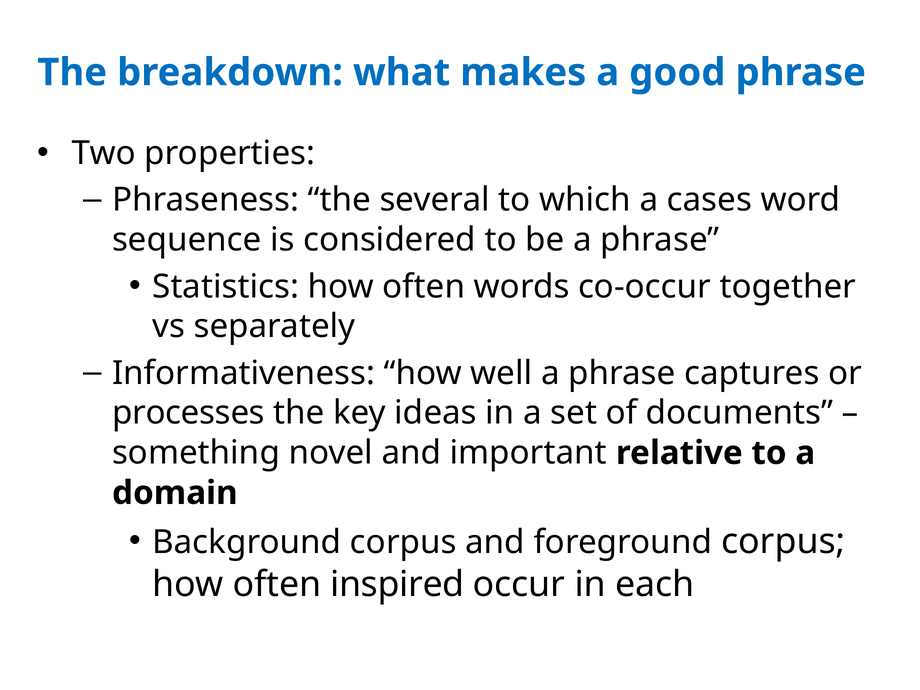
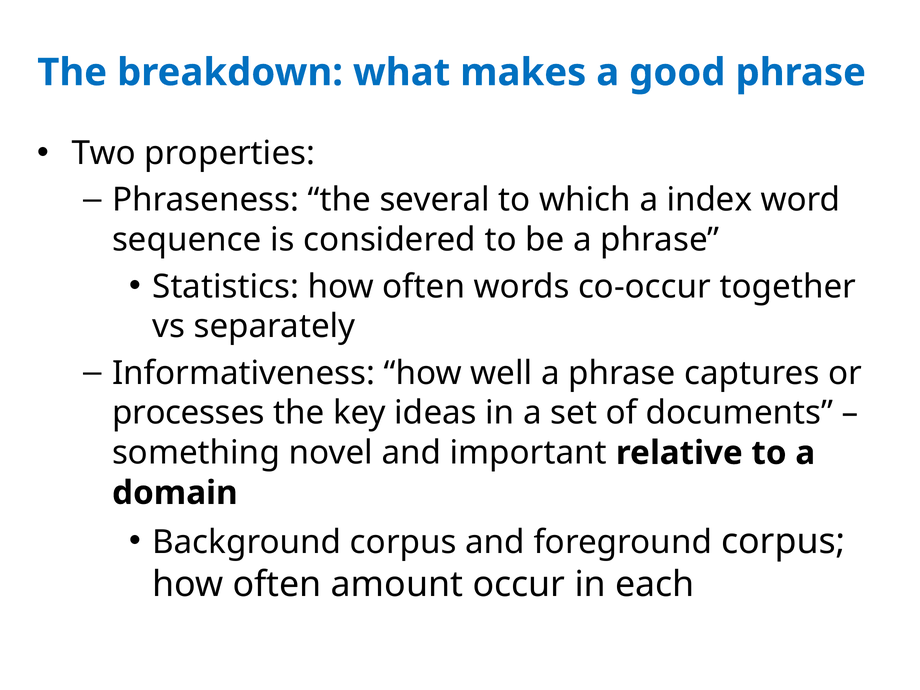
cases: cases -> index (709, 200)
inspired: inspired -> amount (397, 584)
